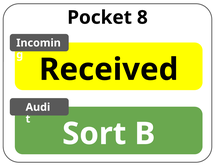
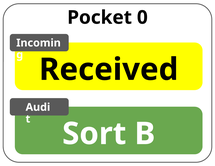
8: 8 -> 0 (142, 18)
